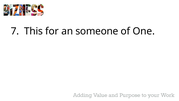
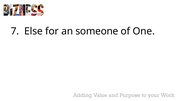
This: This -> Else (33, 31)
